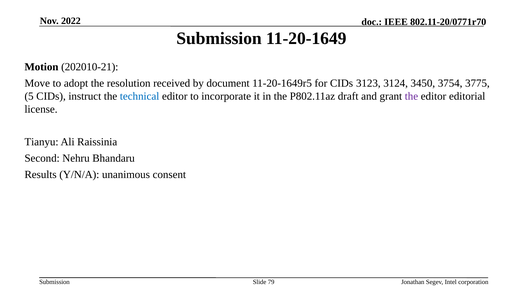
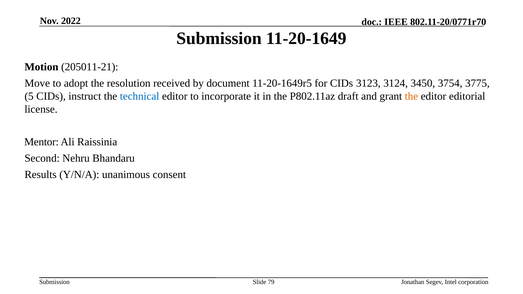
202010-21: 202010-21 -> 205011-21 (90, 67)
the colour: purple -> orange (411, 96)
Tianyu: Tianyu -> Mentor (42, 142)
